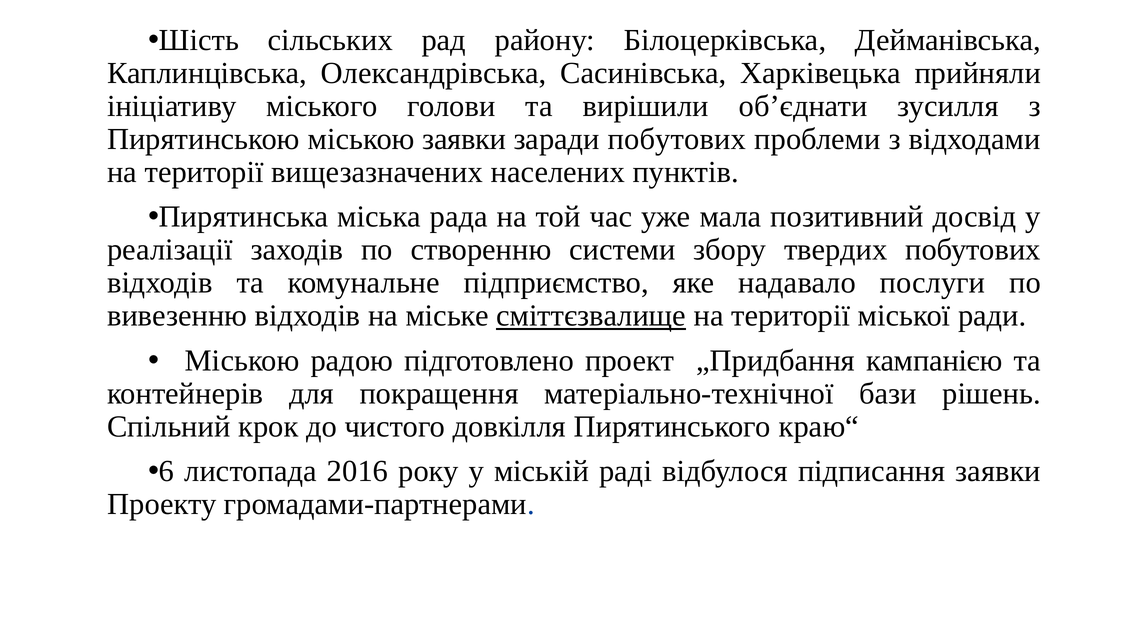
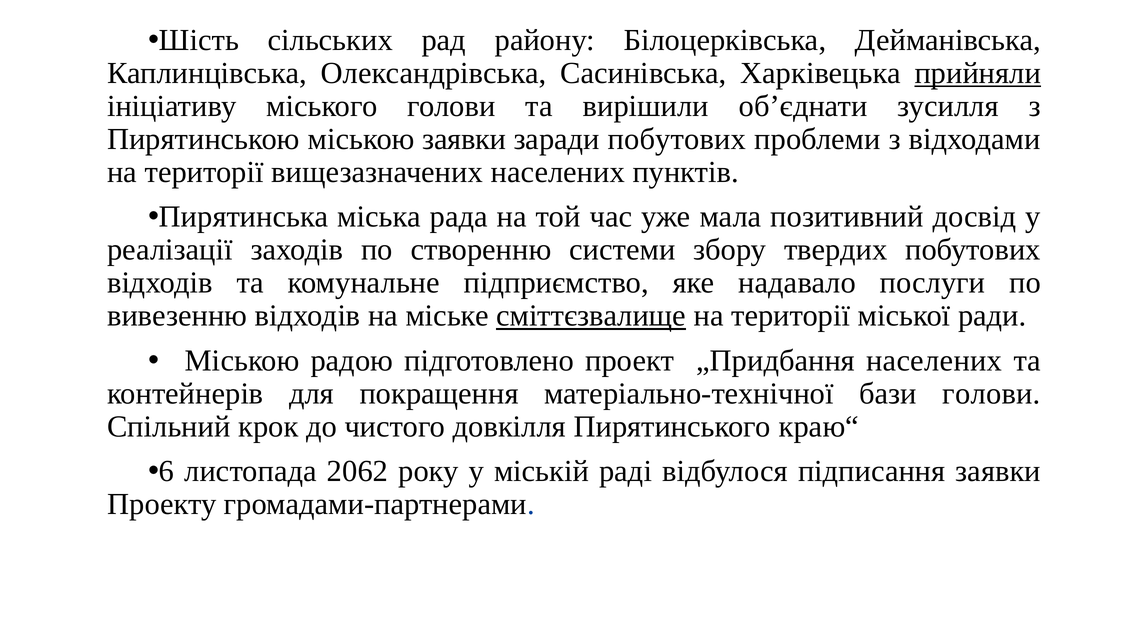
прийняли underline: none -> present (978, 73)
„Придбання кампанією: кампанією -> населених (934, 360)
бази рішень: рішень -> голови (991, 393)
2016: 2016 -> 2062 (358, 471)
